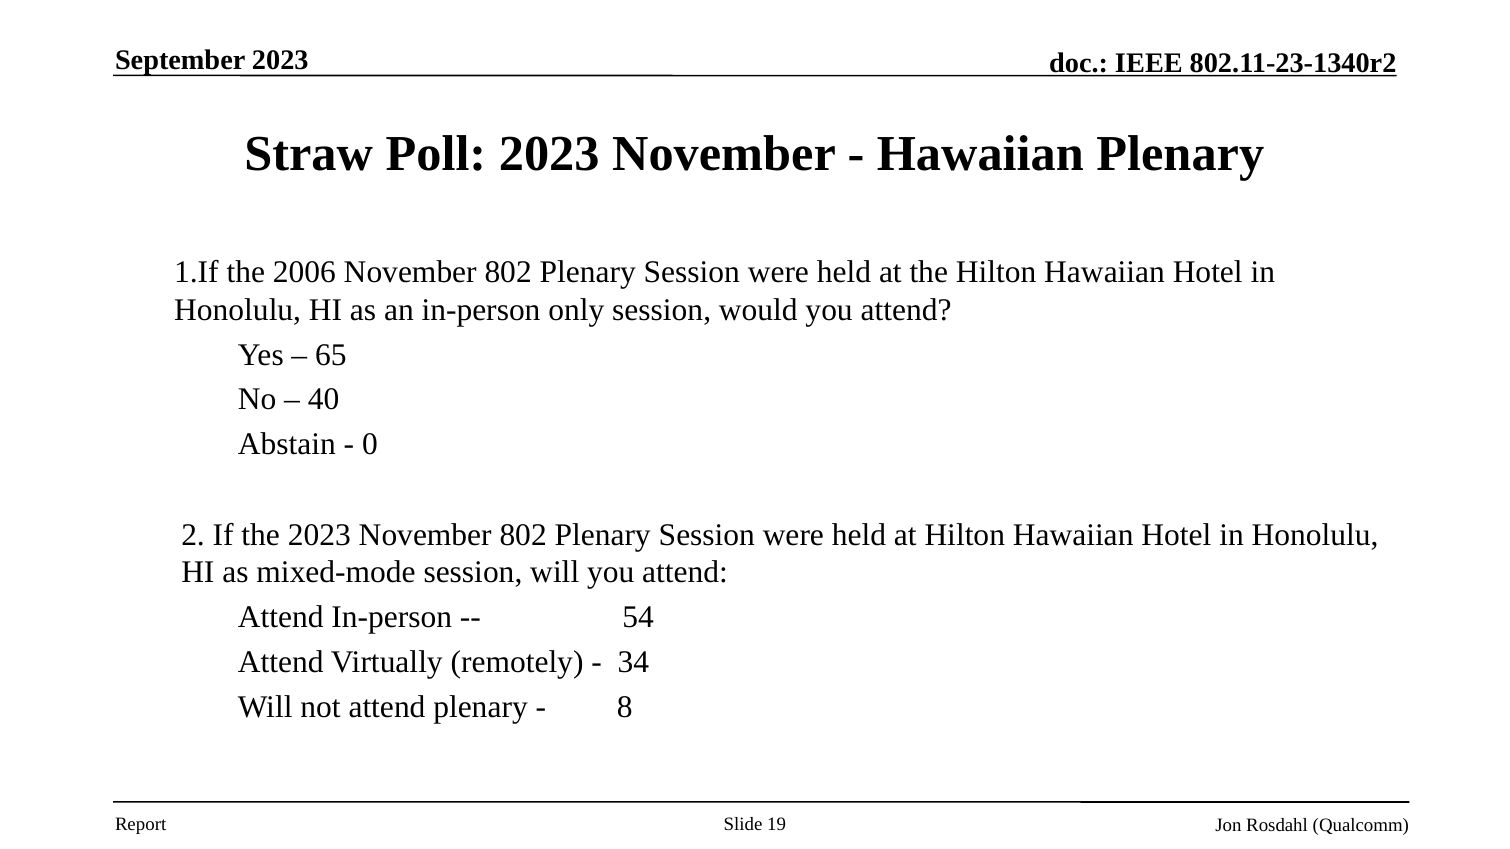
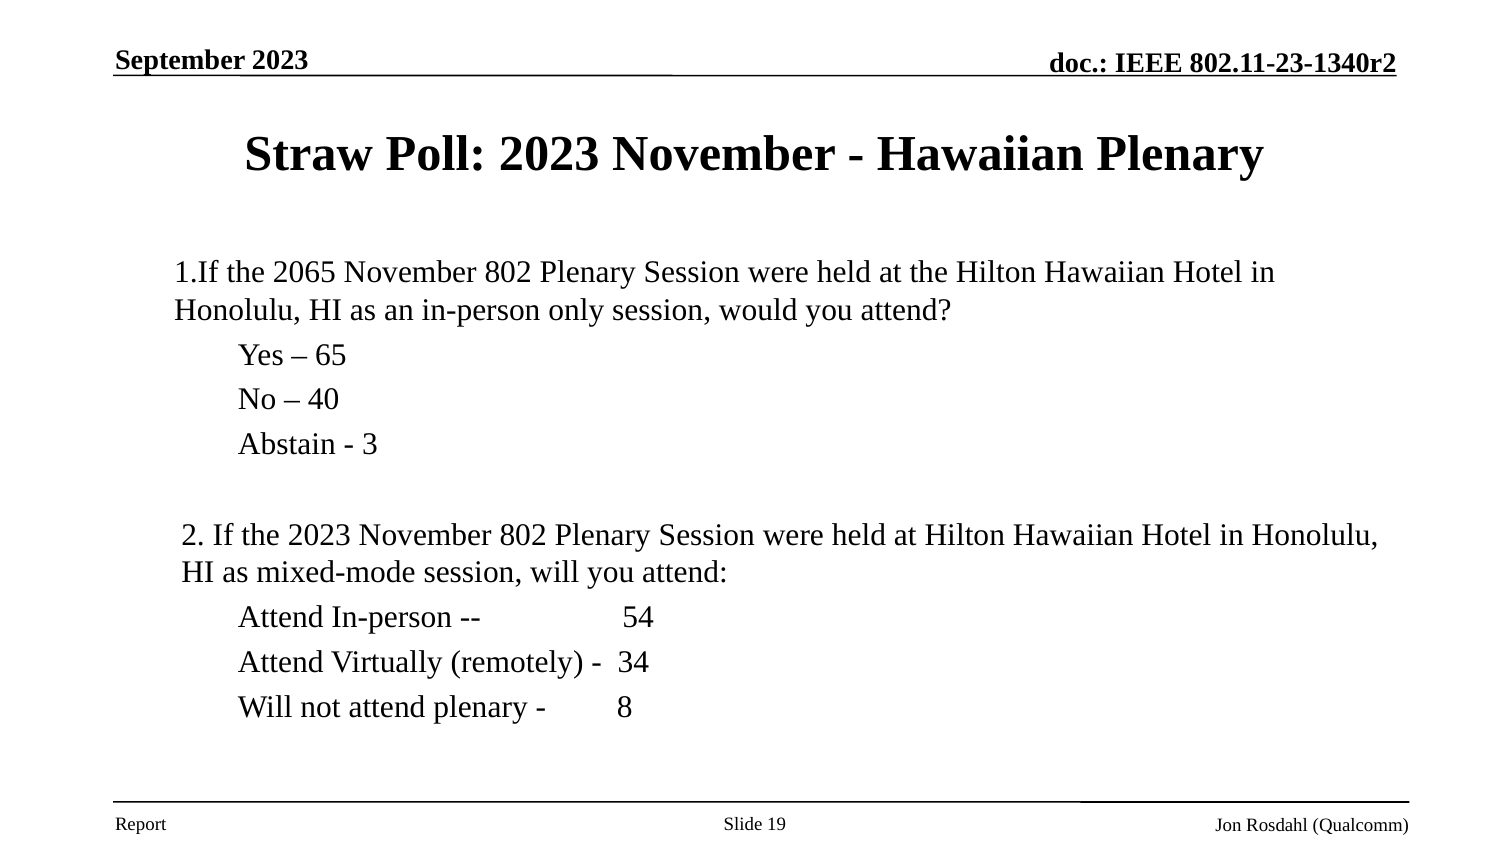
2006: 2006 -> 2065 (304, 272)
0: 0 -> 3 (370, 444)
